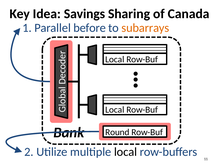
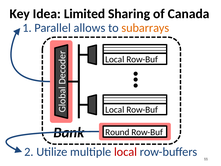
Savings: Savings -> Limited (85, 14)
before: before -> allows (90, 28)
local colour: black -> red (126, 152)
